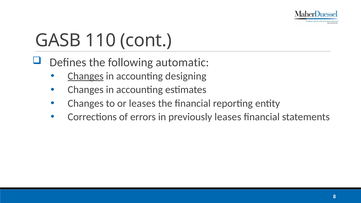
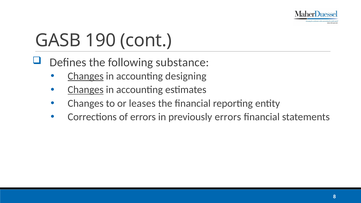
110: 110 -> 190 (101, 40)
automatic: automatic -> substance (182, 62)
Changes underline: none -> present (86, 90)
previously leases: leases -> errors (228, 117)
